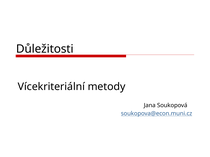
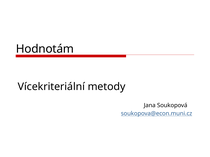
Důležitosti: Důležitosti -> Hodnotám (45, 49)
